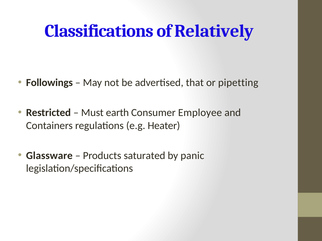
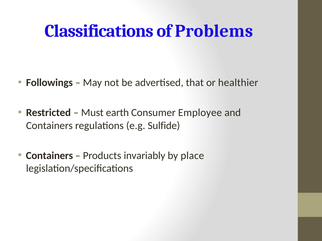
Relatively: Relatively -> Problems (214, 31)
pipetting: pipetting -> healthier (238, 83)
Heater: Heater -> Sulfide (164, 126)
Glassware: Glassware -> Containers (49, 156)
saturated: saturated -> invariably (145, 156)
panic: panic -> place (192, 156)
